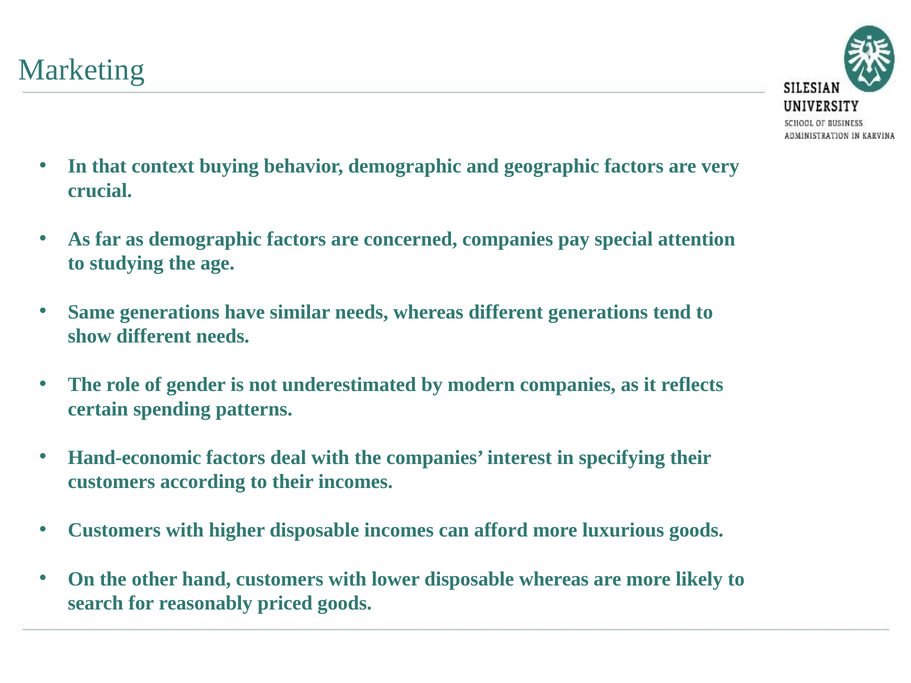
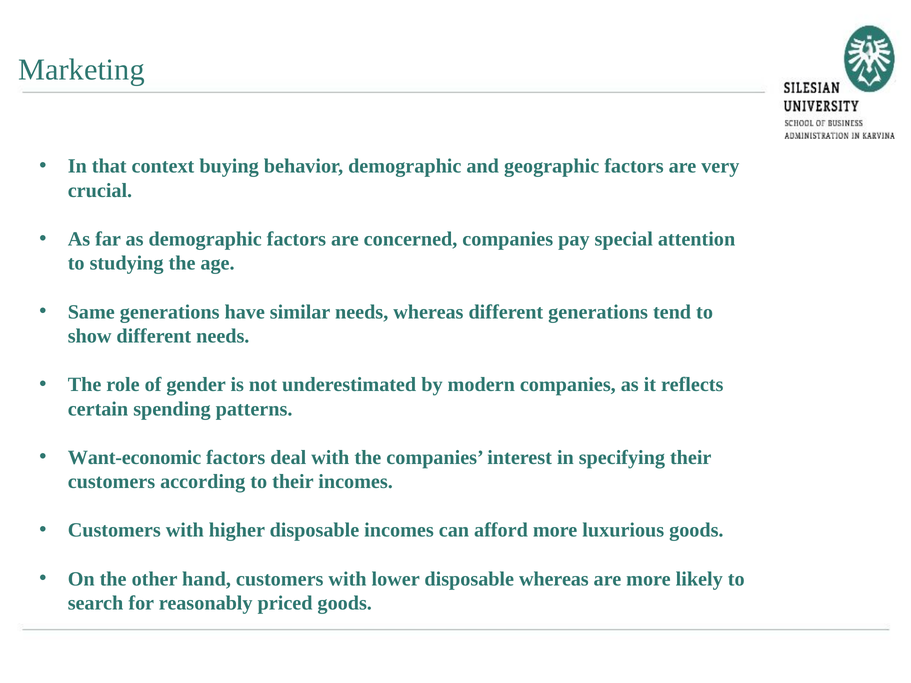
Hand-economic: Hand-economic -> Want-economic (135, 458)
